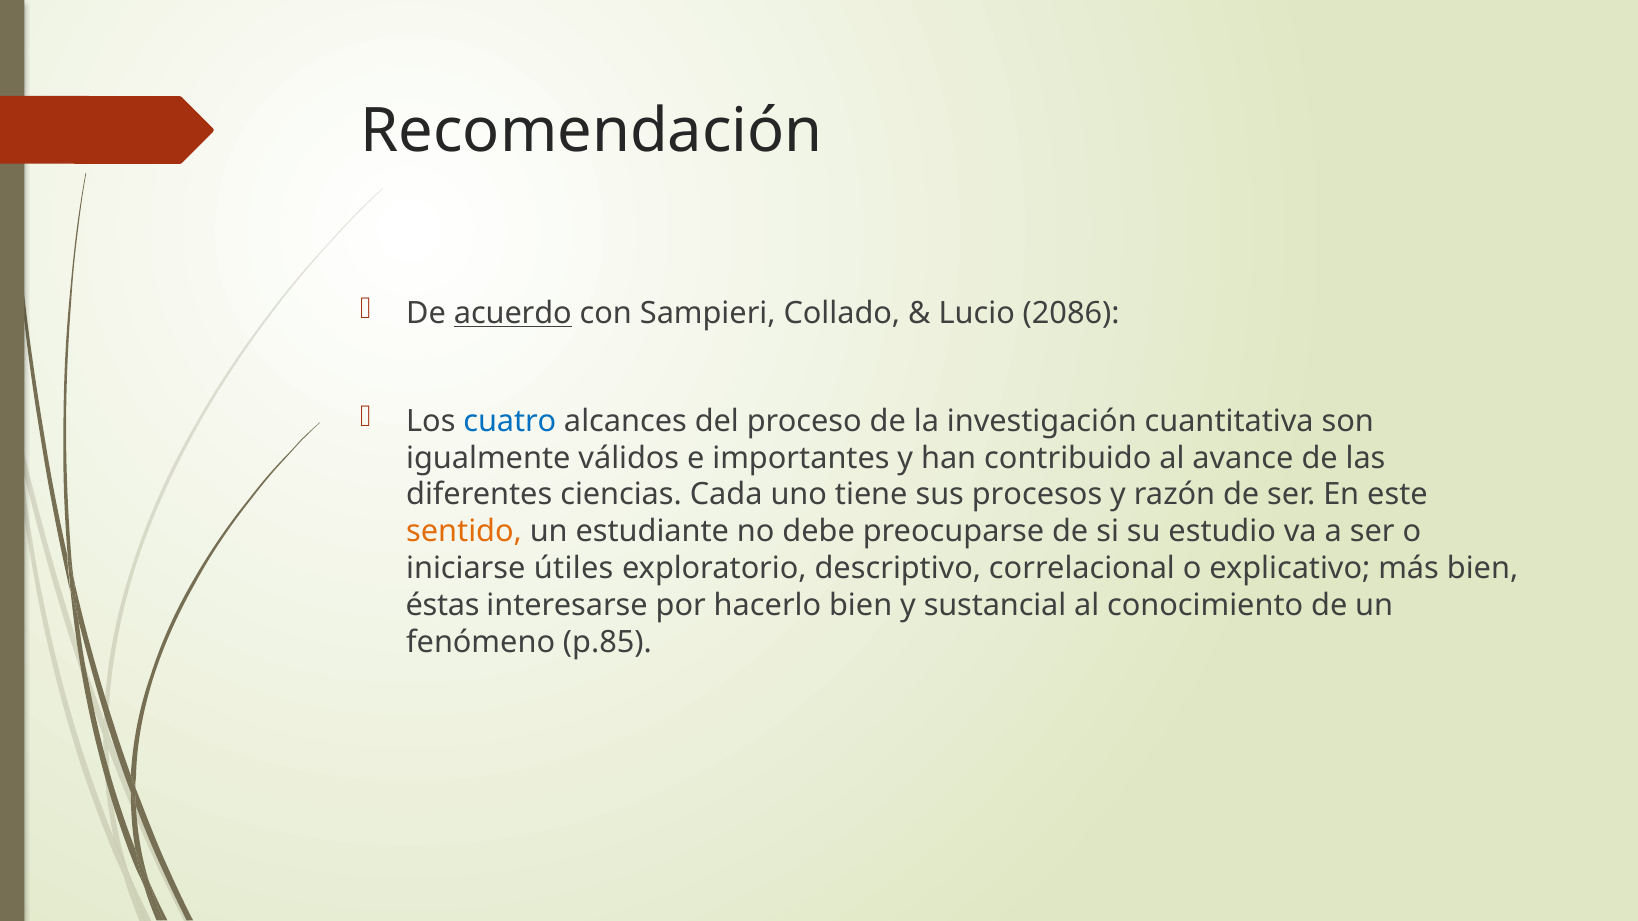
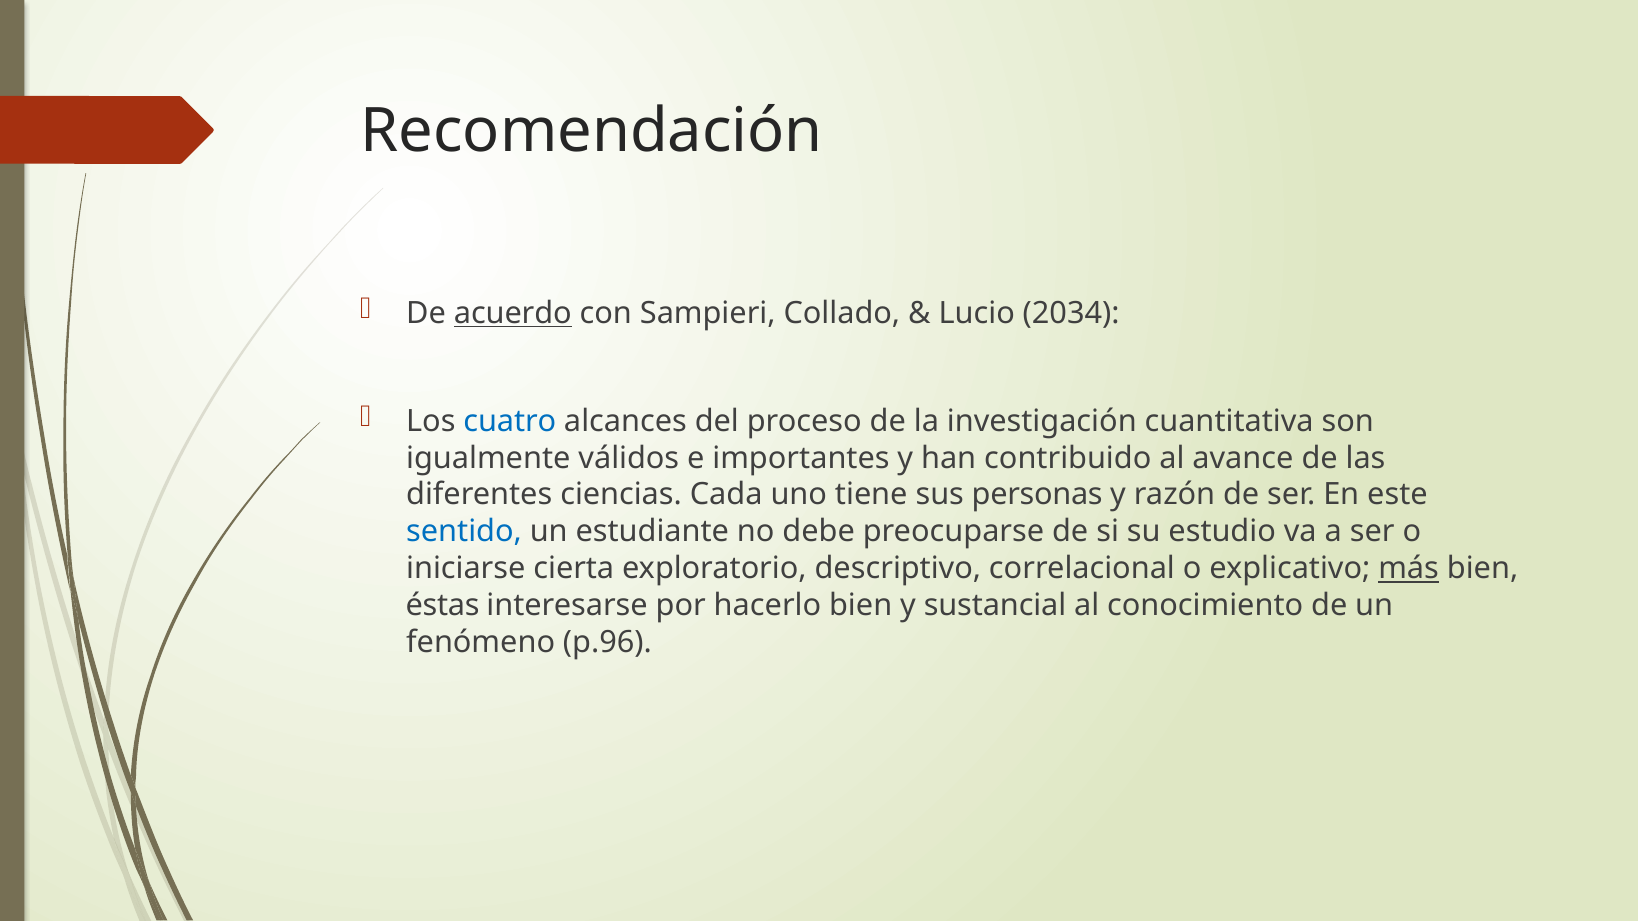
2086: 2086 -> 2034 (1071, 313)
procesos: procesos -> personas (1037, 495)
sentido colour: orange -> blue (464, 532)
útiles: útiles -> cierta (574, 569)
más underline: none -> present (1409, 569)
p.85: p.85 -> p.96 (607, 642)
